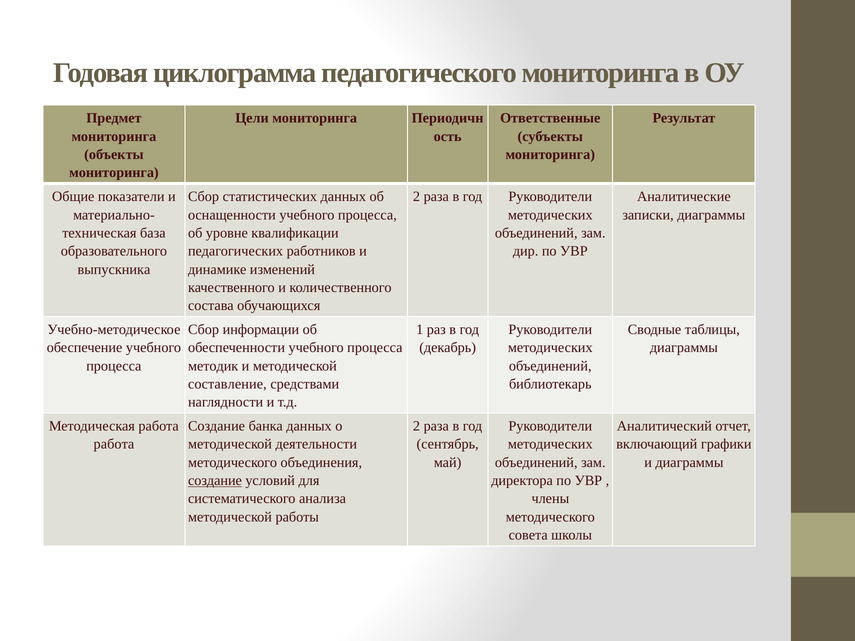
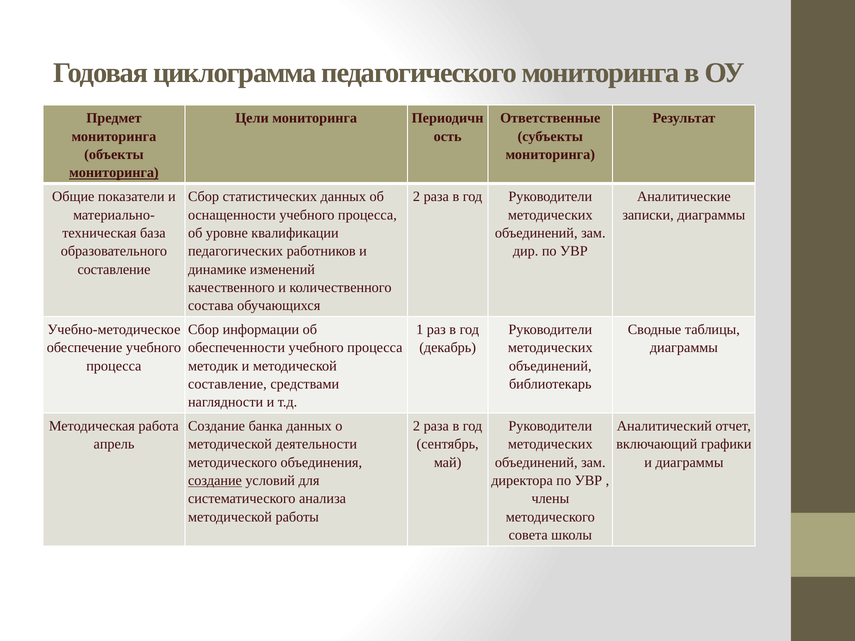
мониторинга underline: none -> present (114, 173)
выпускника: выпускника -> составление (114, 269)
работа: работа -> апрель (114, 444)
